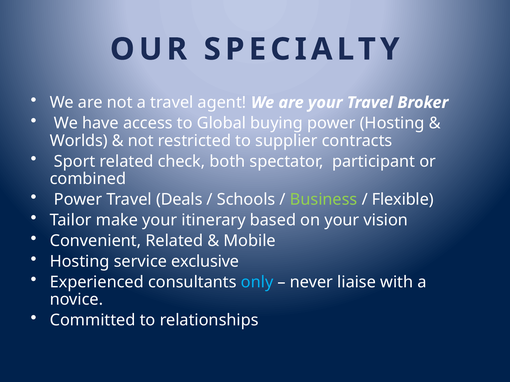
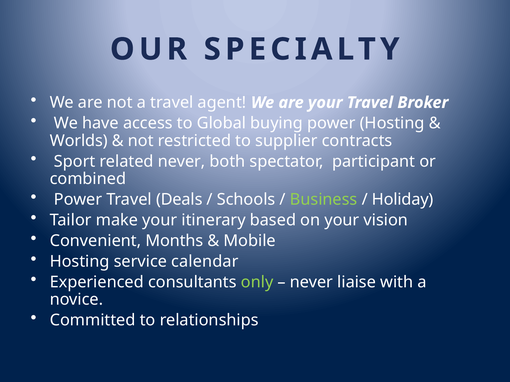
related check: check -> never (182, 162)
Flexible: Flexible -> Holiday (403, 200)
Convenient Related: Related -> Months (174, 241)
exclusive: exclusive -> calendar (205, 262)
only colour: light blue -> light green (257, 282)
